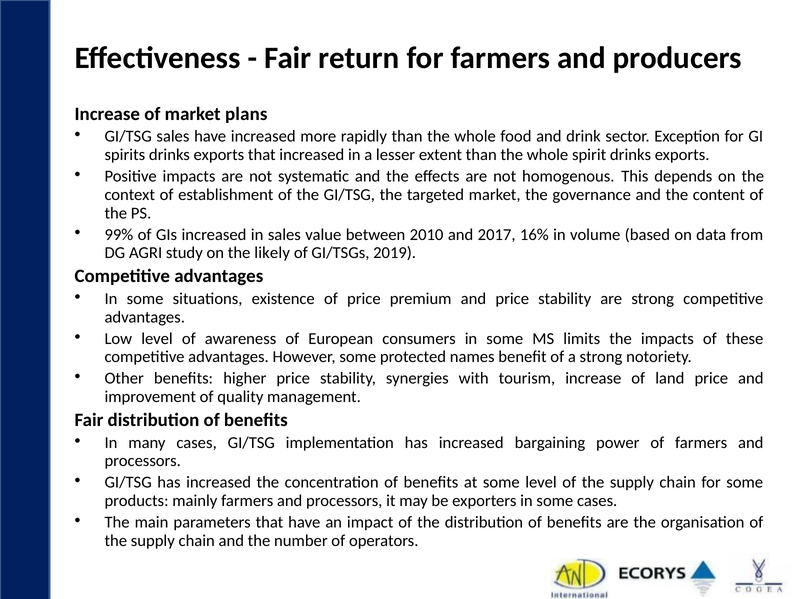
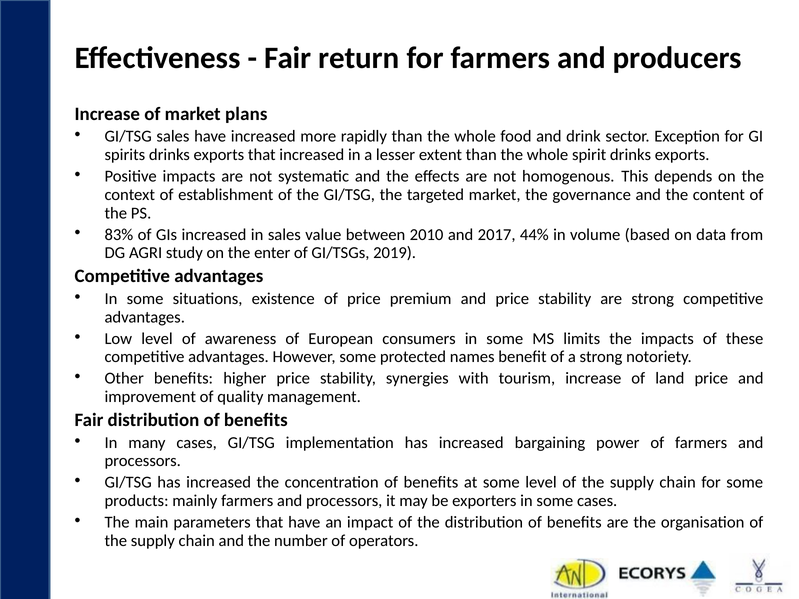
99%: 99% -> 83% (119, 235)
16%: 16% -> 44% (534, 235)
likely: likely -> enter (272, 253)
